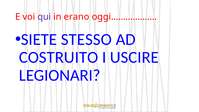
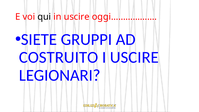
qui colour: purple -> black (44, 17)
in erano: erano -> uscire (77, 17)
STESSO: STESSO -> GRUPPI (86, 39)
